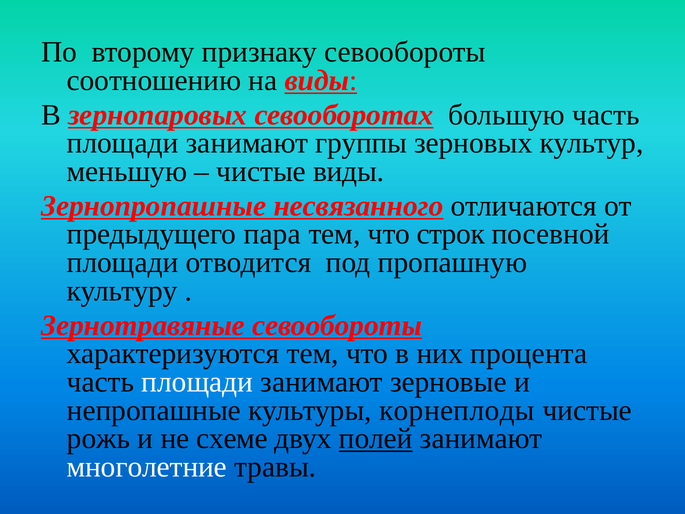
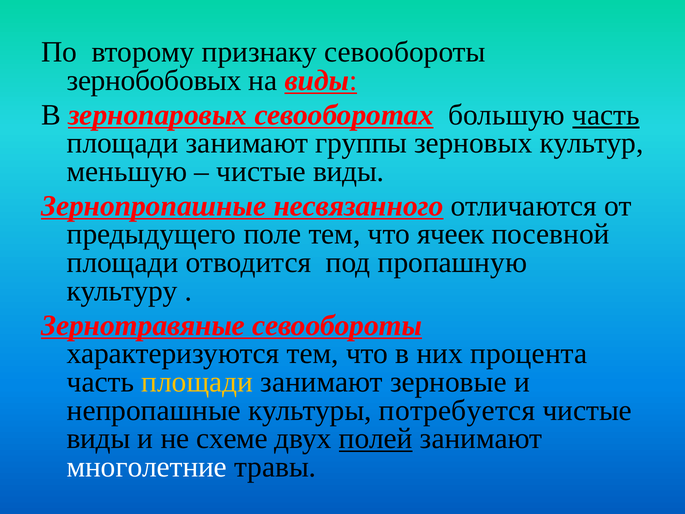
соотношению: соотношению -> зернобобовых (154, 80)
часть underline: none -> present (606, 115)
пара: пара -> поле (272, 234)
строк: строк -> ячеек (451, 234)
площади colour: white -> yellow (197, 382)
корнеплоды: корнеплоды -> потребуется (457, 410)
рожь: рожь -> виды (99, 438)
